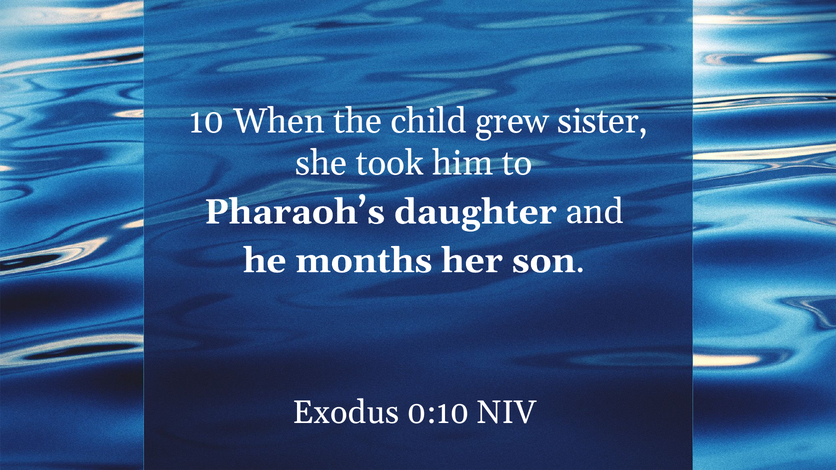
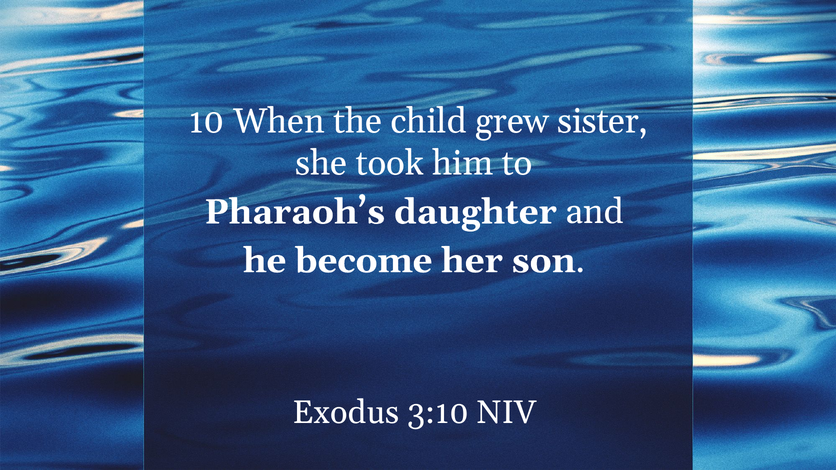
months: months -> become (364, 261)
0:10: 0:10 -> 3:10 (438, 413)
